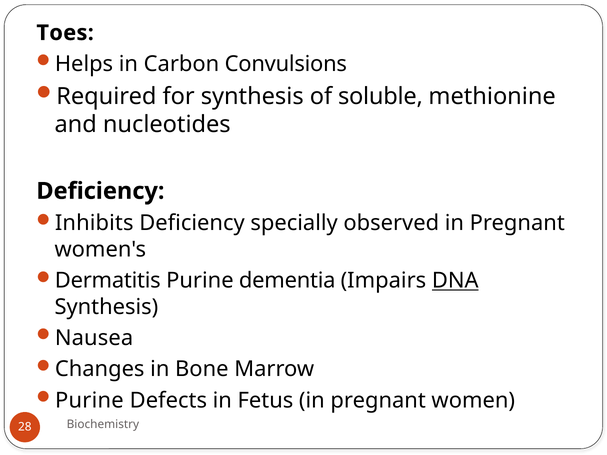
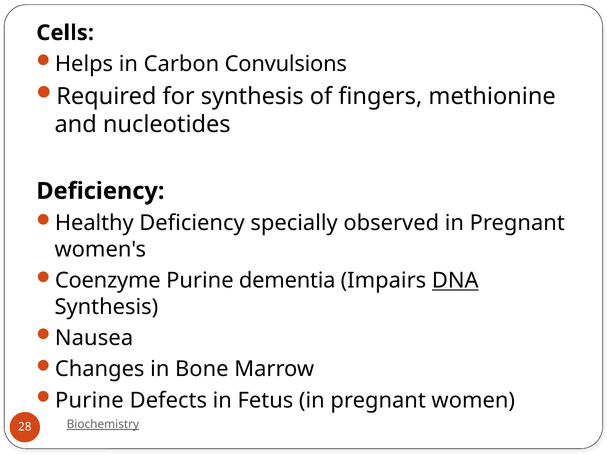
Toes: Toes -> Cells (65, 33)
soluble: soluble -> fingers (380, 96)
Inhibits: Inhibits -> Healthy (94, 223)
Dermatitis: Dermatitis -> Coenzyme (108, 281)
Biochemistry underline: none -> present (103, 425)
